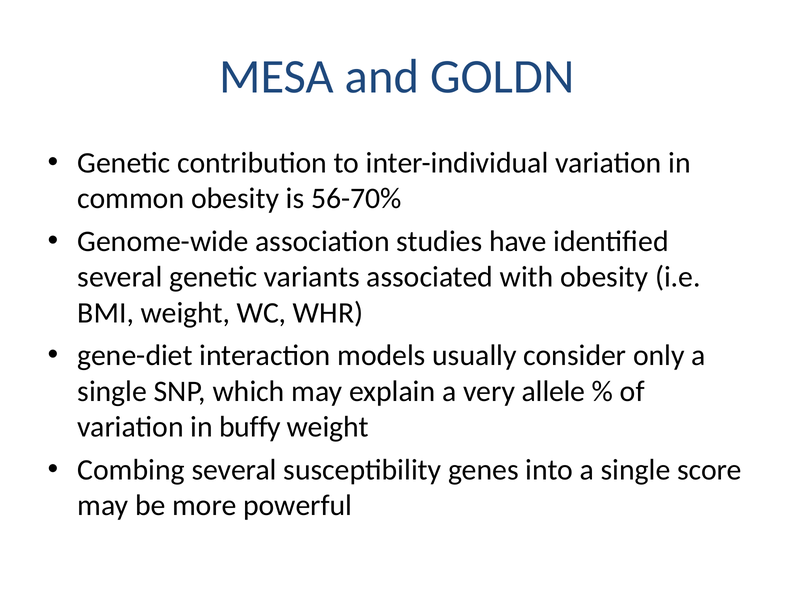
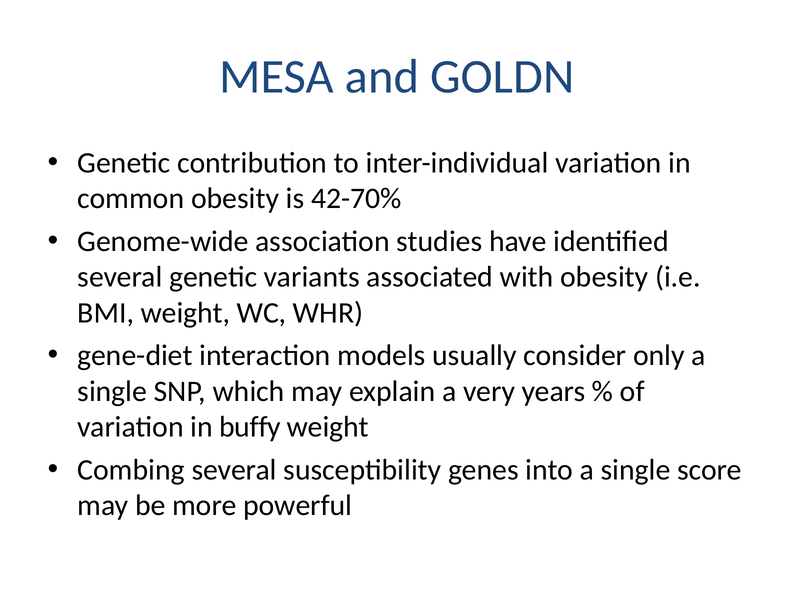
56-70%: 56-70% -> 42-70% (356, 199)
allele: allele -> years (554, 392)
